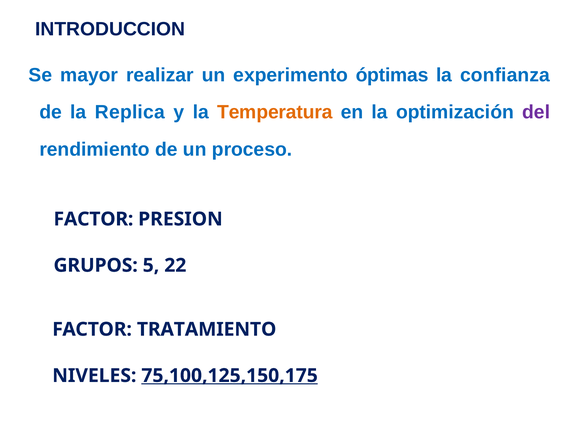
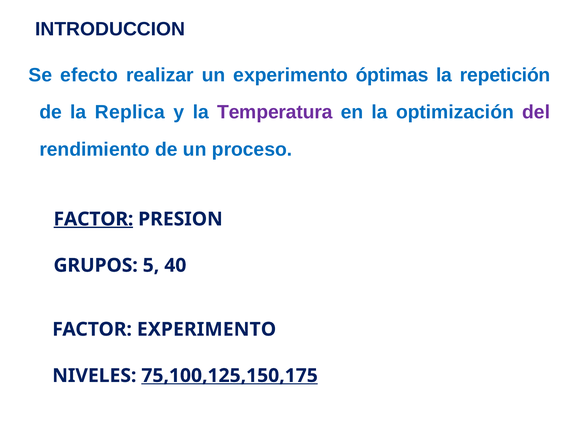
mayor: mayor -> efecto (89, 75)
confianza: confianza -> repetición (505, 75)
Temperatura colour: orange -> purple (275, 112)
FACTOR underline: none -> present (93, 219)
22: 22 -> 40 (175, 266)
FACTOR TRATAMIENTO: TRATAMIENTO -> EXPERIMENTO (206, 330)
